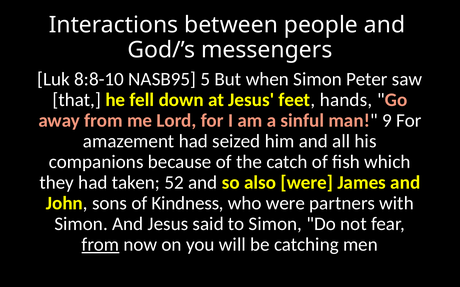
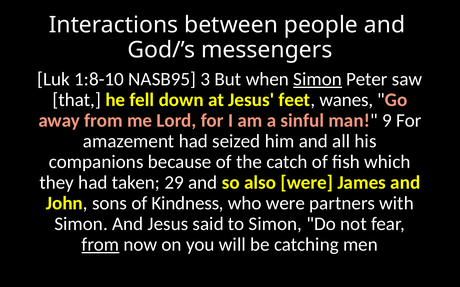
8:8-10: 8:8-10 -> 1:8-10 (99, 79)
5: 5 -> 3 (205, 79)
Simon underline: none -> present (318, 79)
hands: hands -> wanes (346, 100)
52: 52 -> 29 (174, 183)
